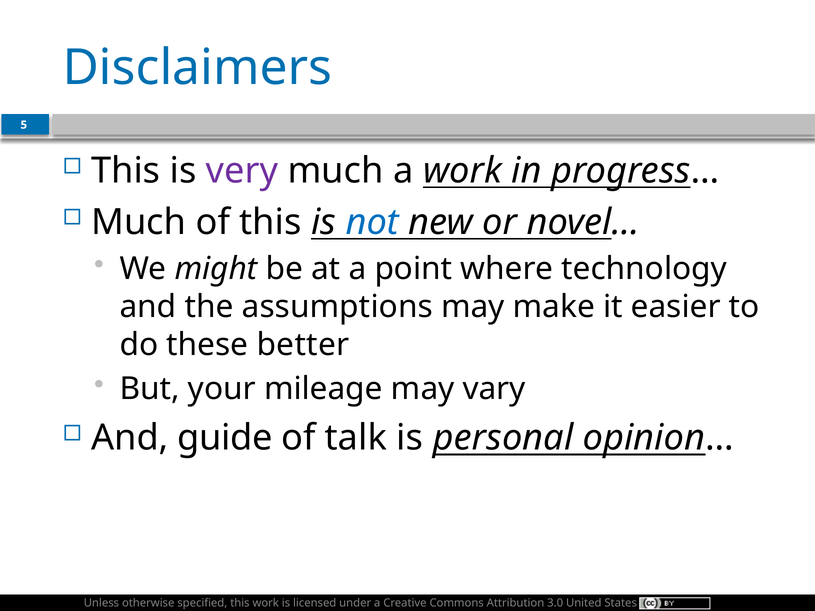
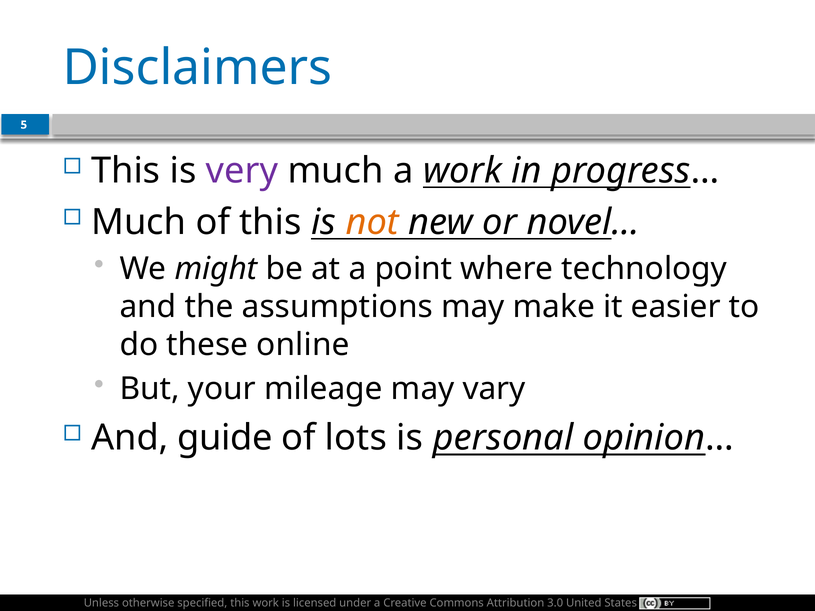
not colour: blue -> orange (372, 222)
better: better -> online (303, 345)
talk: talk -> lots (356, 438)
